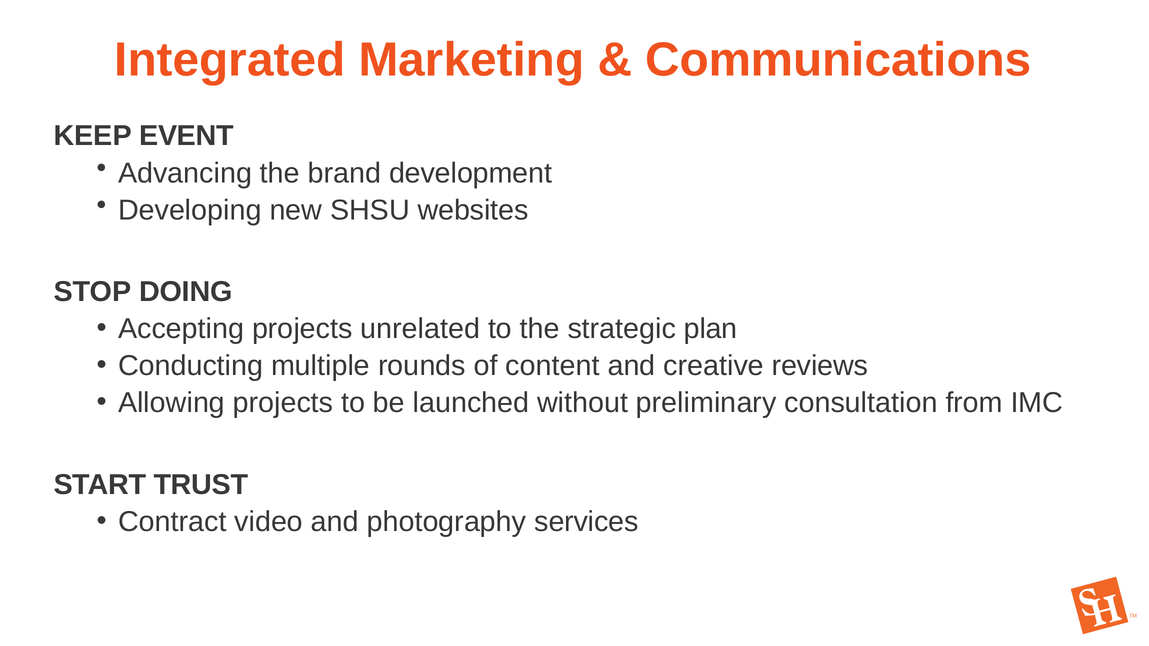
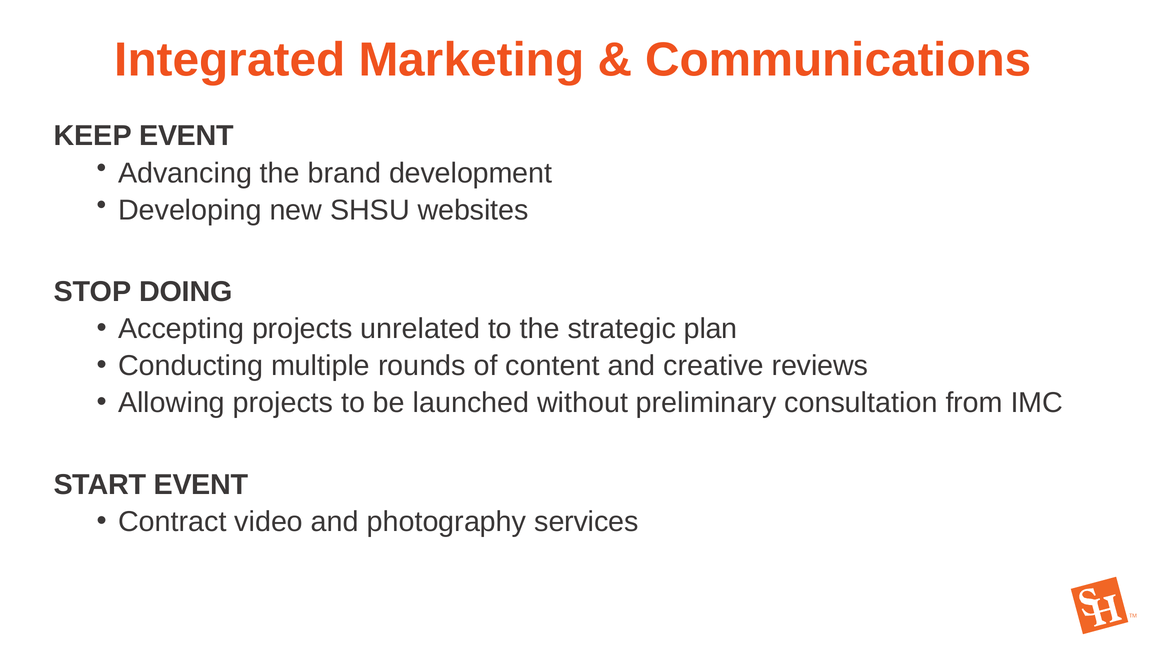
START TRUST: TRUST -> EVENT (201, 485)
